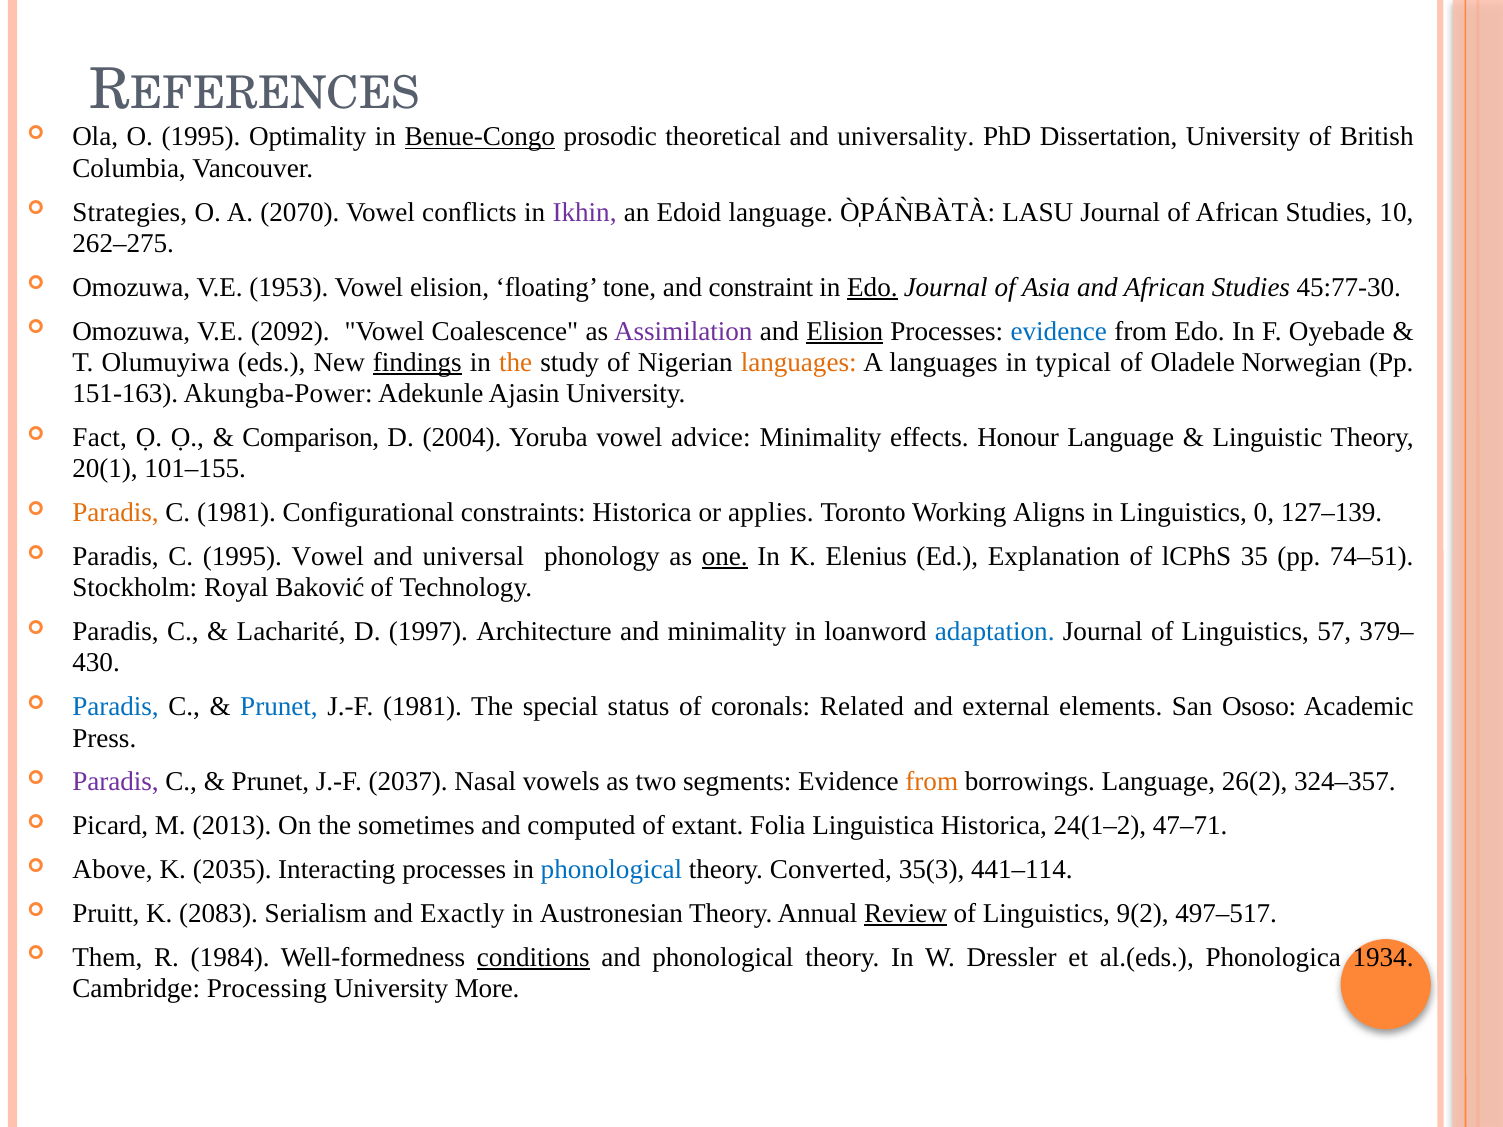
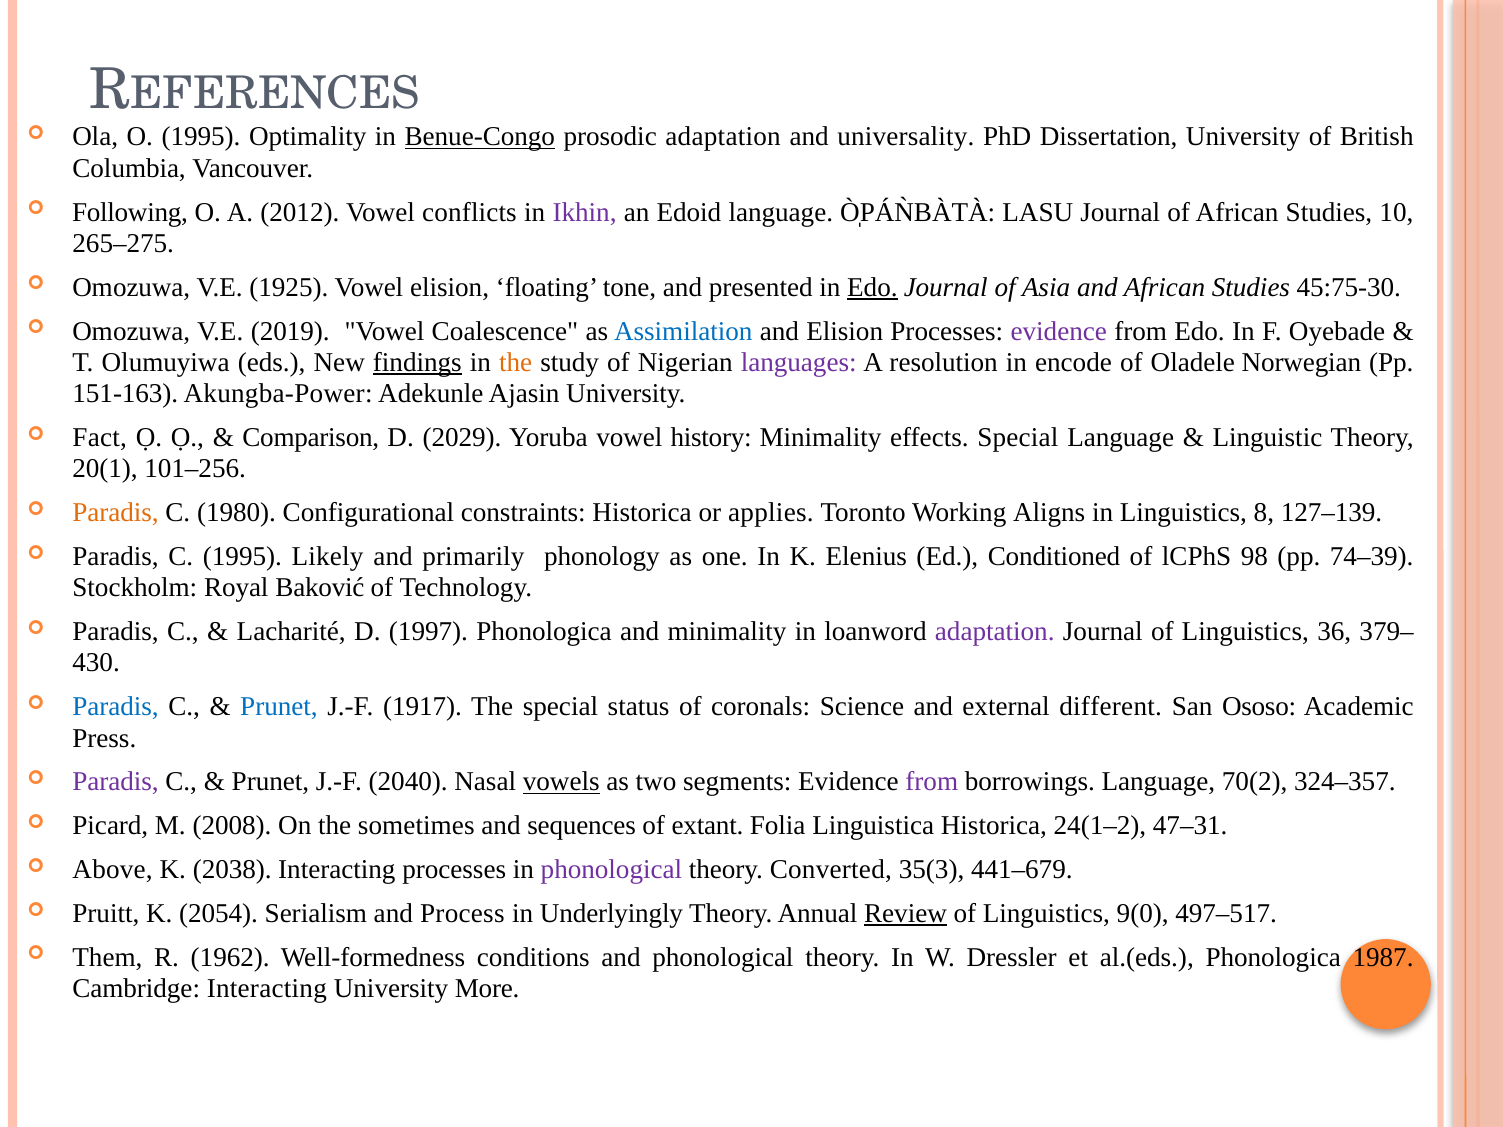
prosodic theoretical: theoretical -> adaptation (723, 137)
Strategies: Strategies -> Following (130, 212)
2070: 2070 -> 2012 (300, 212)
262–275: 262–275 -> 265–275 (123, 243)
1953: 1953 -> 1925 (289, 287)
constraint: constraint -> presented (761, 287)
45:77-30: 45:77-30 -> 45:75-30 (1349, 287)
2092: 2092 -> 2019 (290, 331)
Assimilation colour: purple -> blue (683, 331)
Elision underline: present -> none (845, 331)
evidence colour: blue -> purple (1059, 331)
languages colour: orange -> purple (799, 362)
A languages: languages -> resolution (944, 362)
typical: typical -> encode (1074, 362)
2004: 2004 -> 2029 (462, 438)
advice: advice -> history (711, 438)
effects Honour: Honour -> Special (1018, 438)
101–155: 101–155 -> 101–256 (195, 469)
C 1981: 1981 -> 1980 (236, 513)
0: 0 -> 8 (1264, 513)
1995 Vowel: Vowel -> Likely (328, 557)
universal: universal -> primarily (473, 557)
one underline: present -> none (725, 557)
Explanation: Explanation -> Conditioned (1054, 557)
35: 35 -> 98 (1254, 557)
74–51: 74–51 -> 74–39 (1372, 557)
1997 Architecture: Architecture -> Phonologica (544, 632)
adaptation colour: blue -> purple (995, 632)
57: 57 -> 36 (1334, 632)
J.-F 1981: 1981 -> 1917 (423, 707)
Related: Related -> Science (862, 707)
elements: elements -> different (1111, 707)
2037: 2037 -> 2040 (408, 782)
vowels underline: none -> present (561, 782)
from colour: orange -> purple (932, 782)
26(2: 26(2 -> 70(2 (1255, 782)
2013: 2013 -> 2008 (232, 826)
computed: computed -> sequences (582, 826)
47–71: 47–71 -> 47–31 (1190, 826)
2035: 2035 -> 2038 (232, 870)
phonological colour: blue -> purple (611, 870)
441–114: 441–114 -> 441–679 (1022, 870)
2083: 2083 -> 2054 (219, 914)
Exactly: Exactly -> Process (462, 914)
Austronesian: Austronesian -> Underlyingly (611, 914)
9(2: 9(2 -> 9(0 (1143, 914)
1984: 1984 -> 1962 (230, 957)
conditions underline: present -> none (533, 957)
1934: 1934 -> 1987 (1383, 957)
Cambridge Processing: Processing -> Interacting (267, 989)
